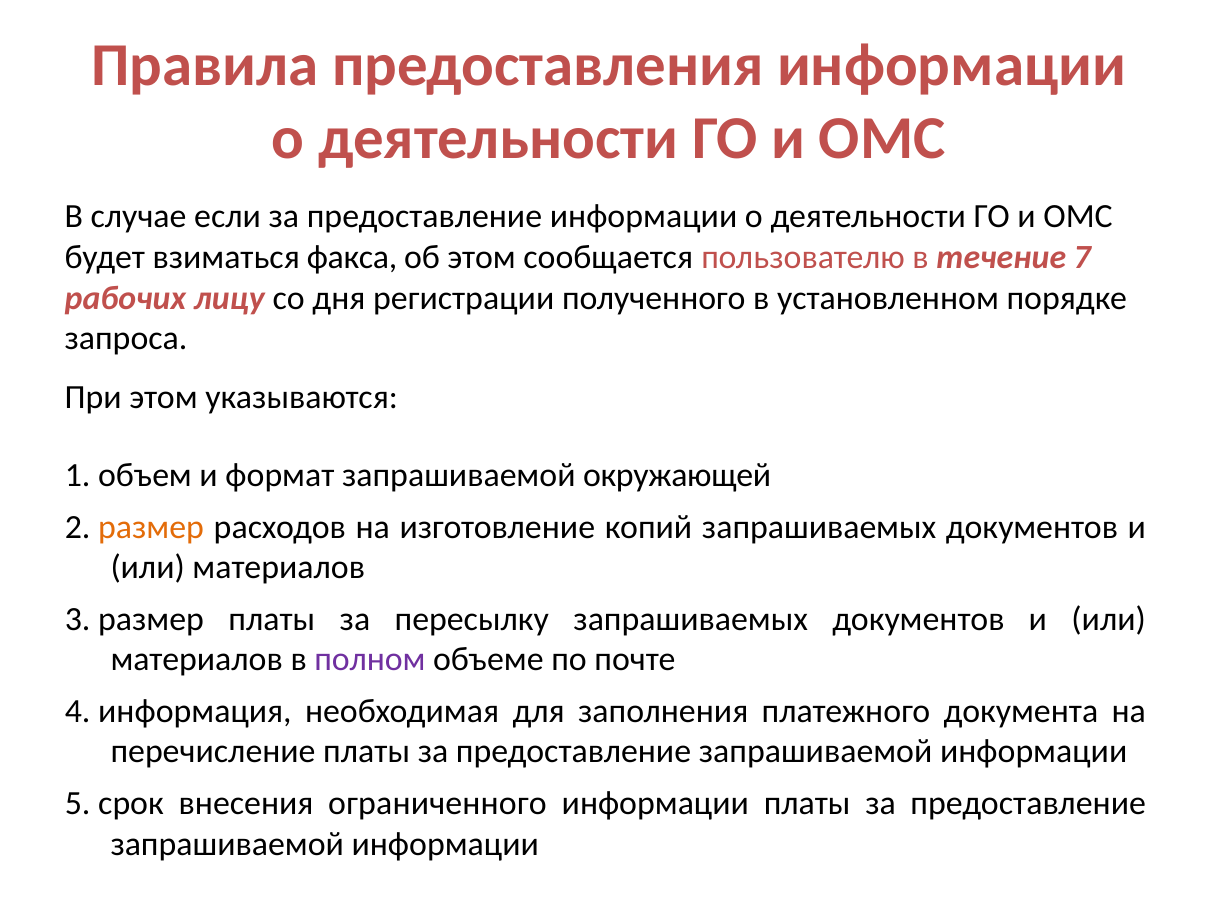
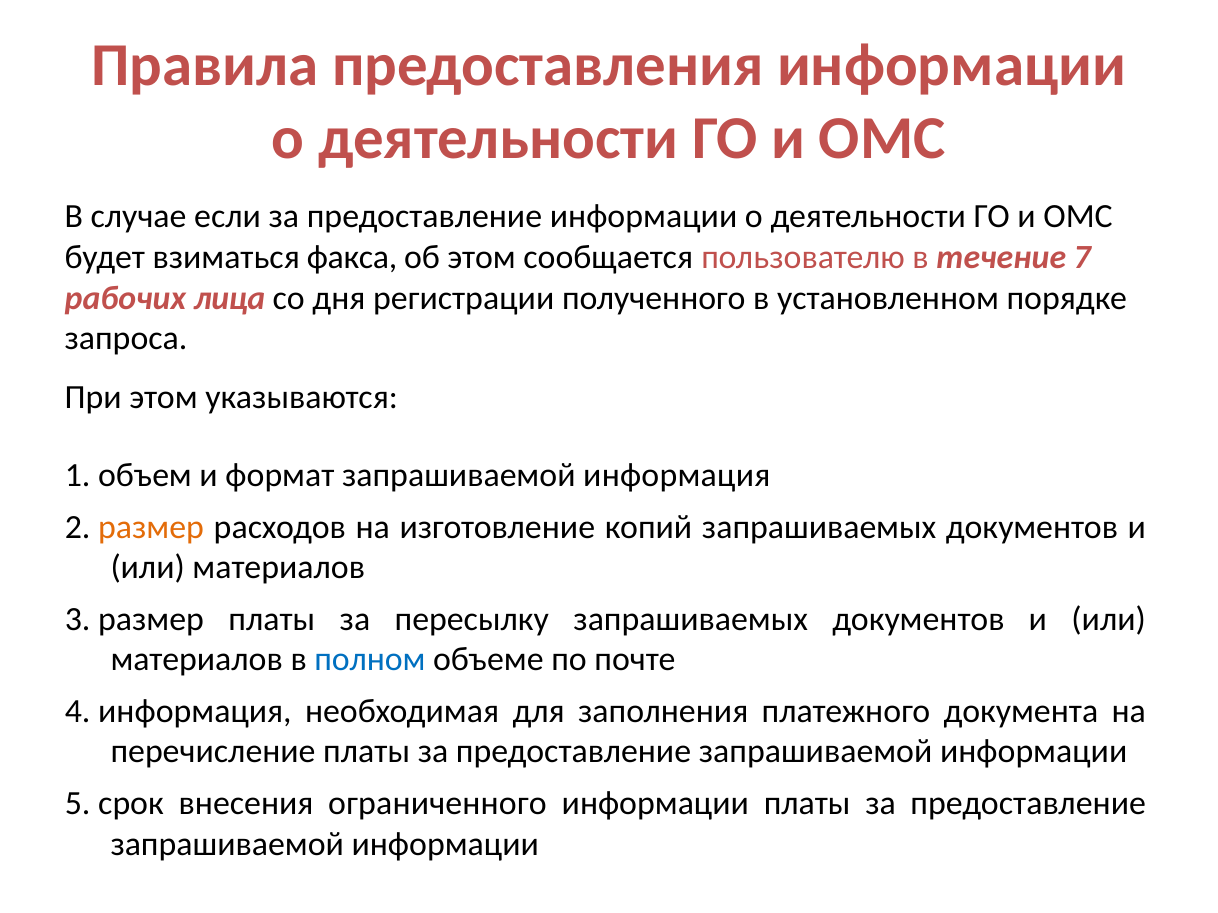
лицу: лицу -> лица (230, 298)
запрашиваемой окружающей: окружающей -> информация (677, 476)
полном colour: purple -> blue (370, 660)
